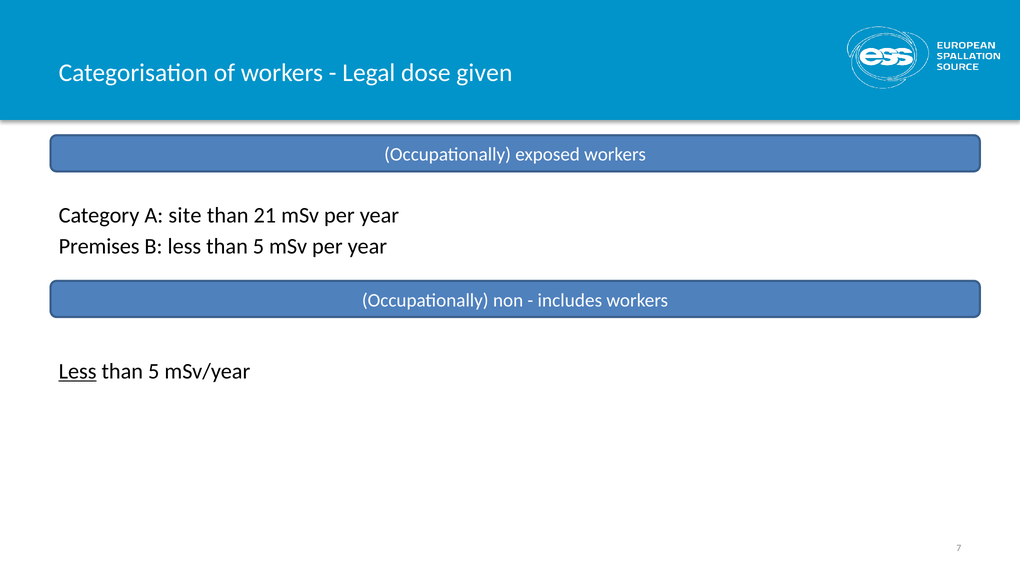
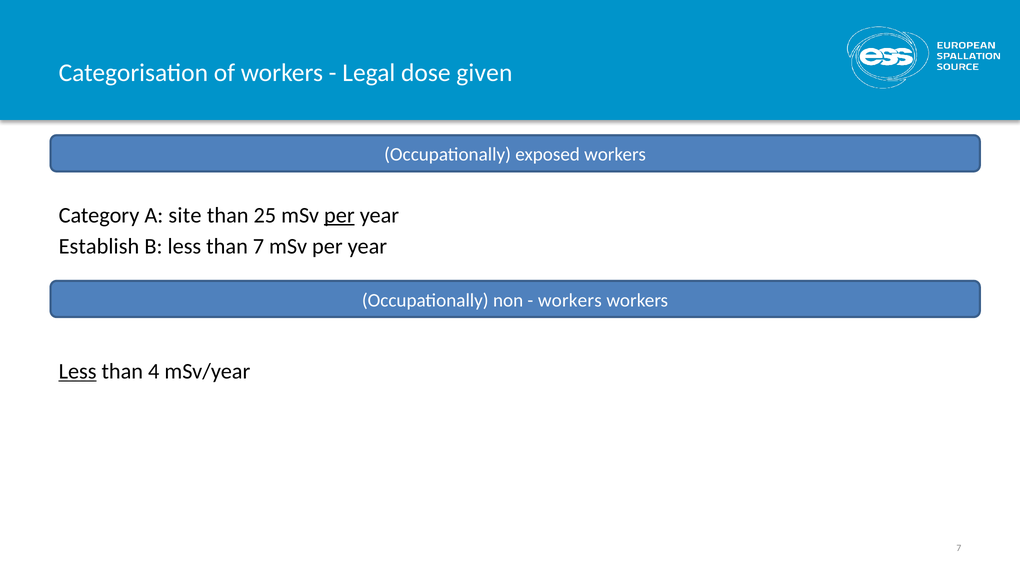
21: 21 -> 25 (265, 215)
per underline: none -> present (339, 215)
Premises: Premises -> Establish (99, 246)
B less than 5: 5 -> 7 (258, 246)
includes: includes -> workers (570, 300)
5: 5 -> 4 (154, 371)
